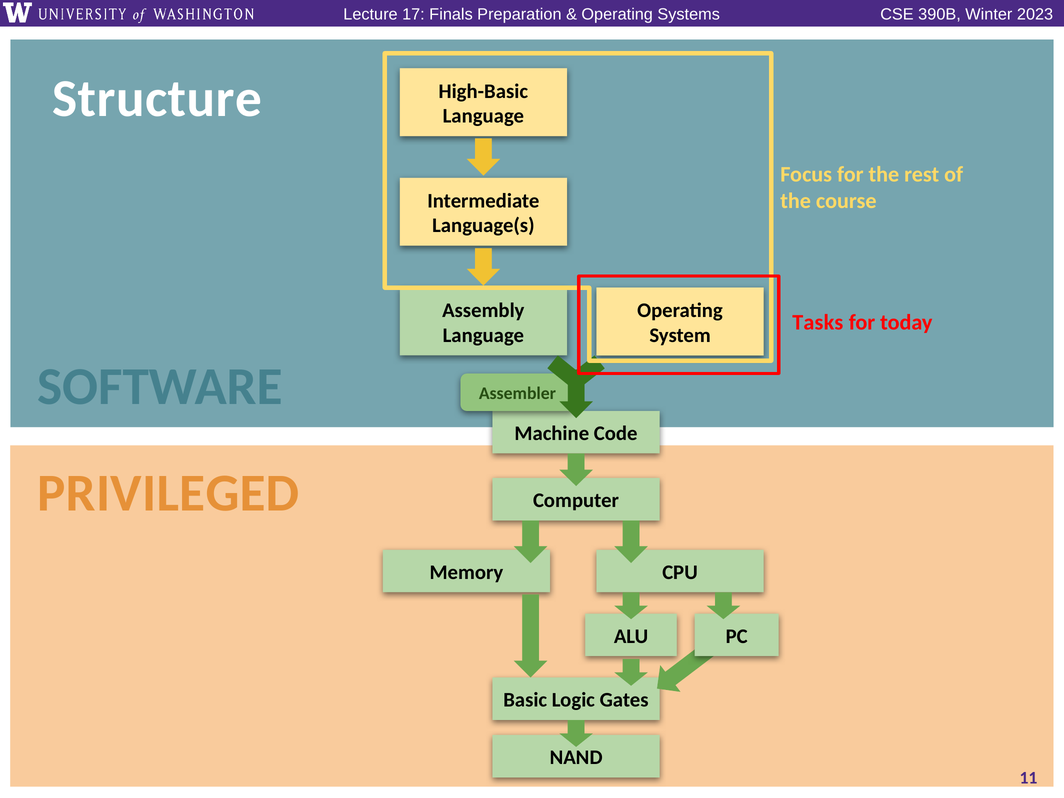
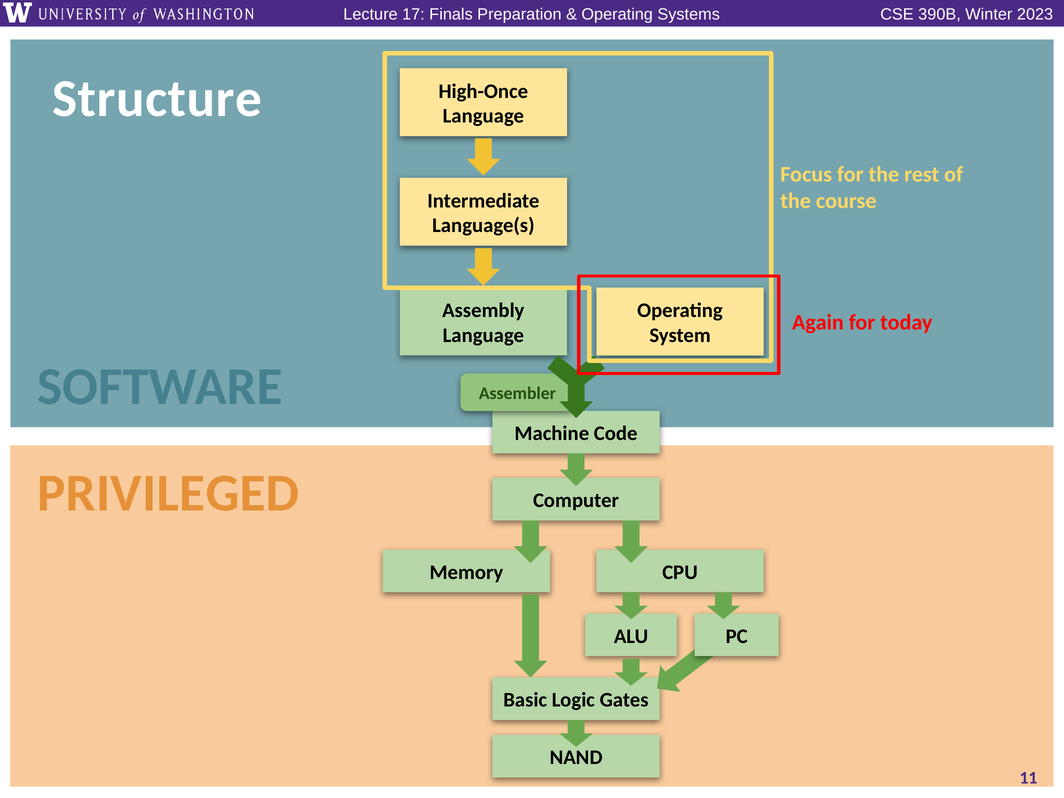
High-Basic: High-Basic -> High-Once (483, 91)
Tasks: Tasks -> Again (818, 322)
